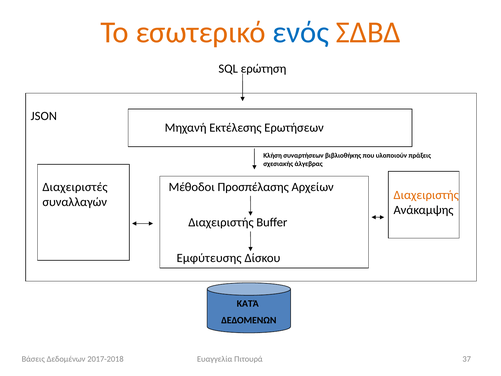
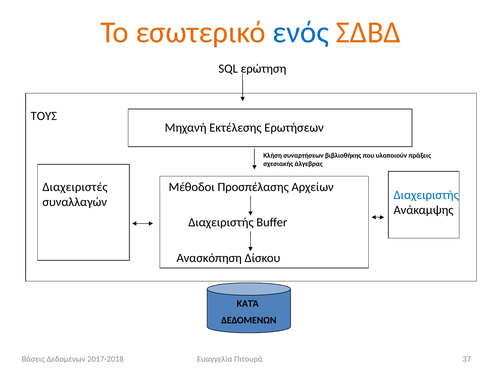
JSON: JSON -> ΤΟΥΣ (44, 116)
Διαχειριστής colour: orange -> blue (426, 195)
Εμφύτευσης: Εμφύτευσης -> Ανασκόπηση (209, 258)
